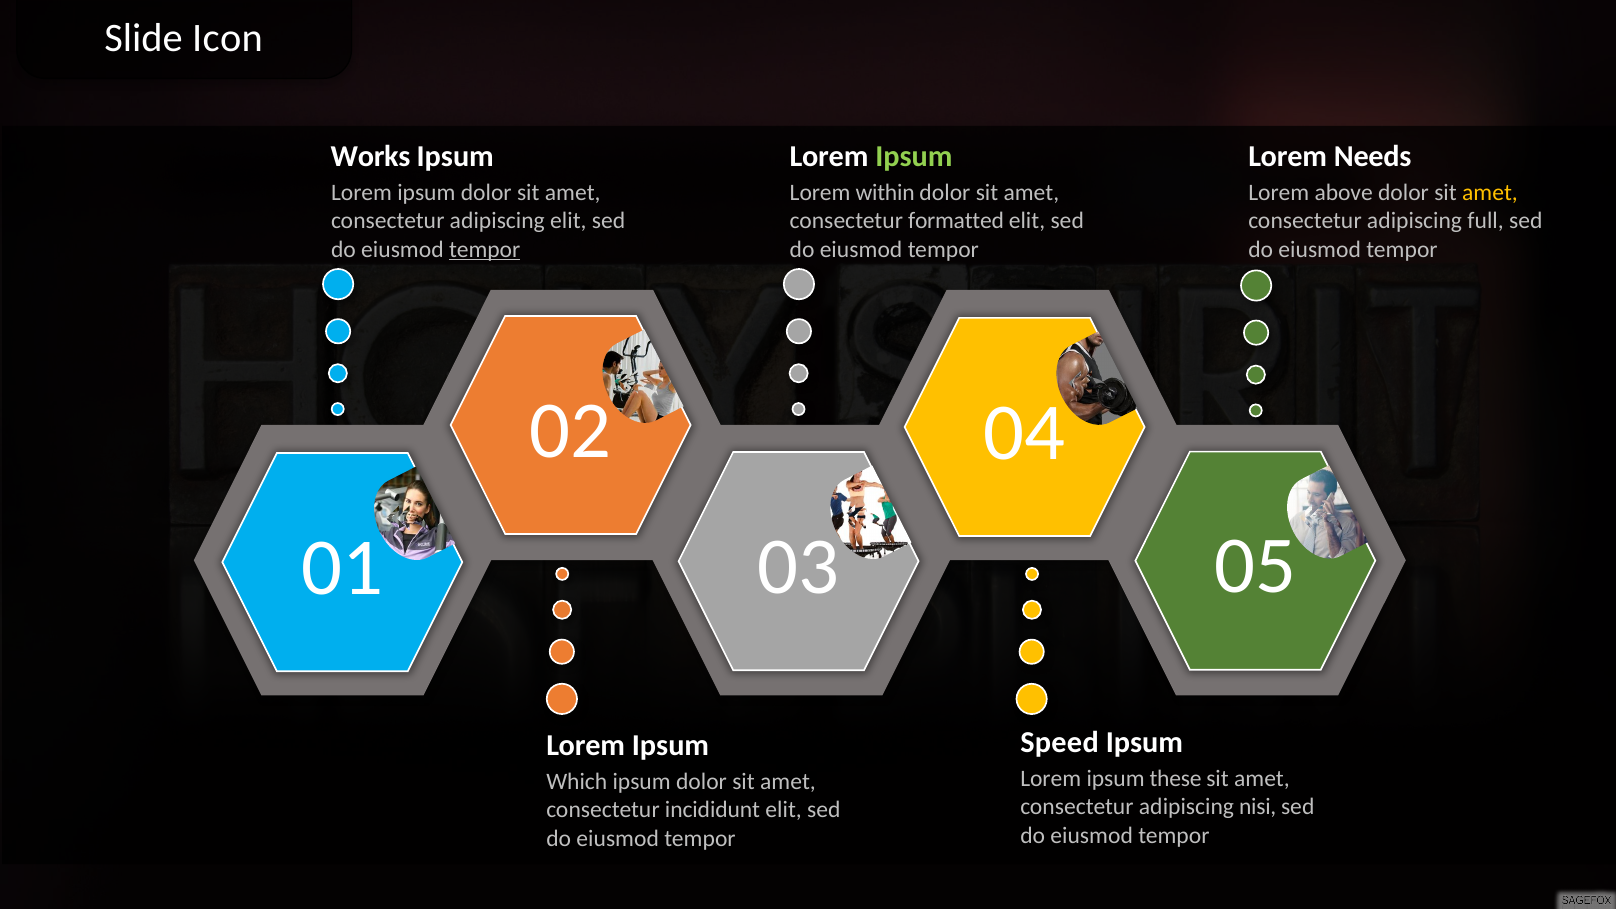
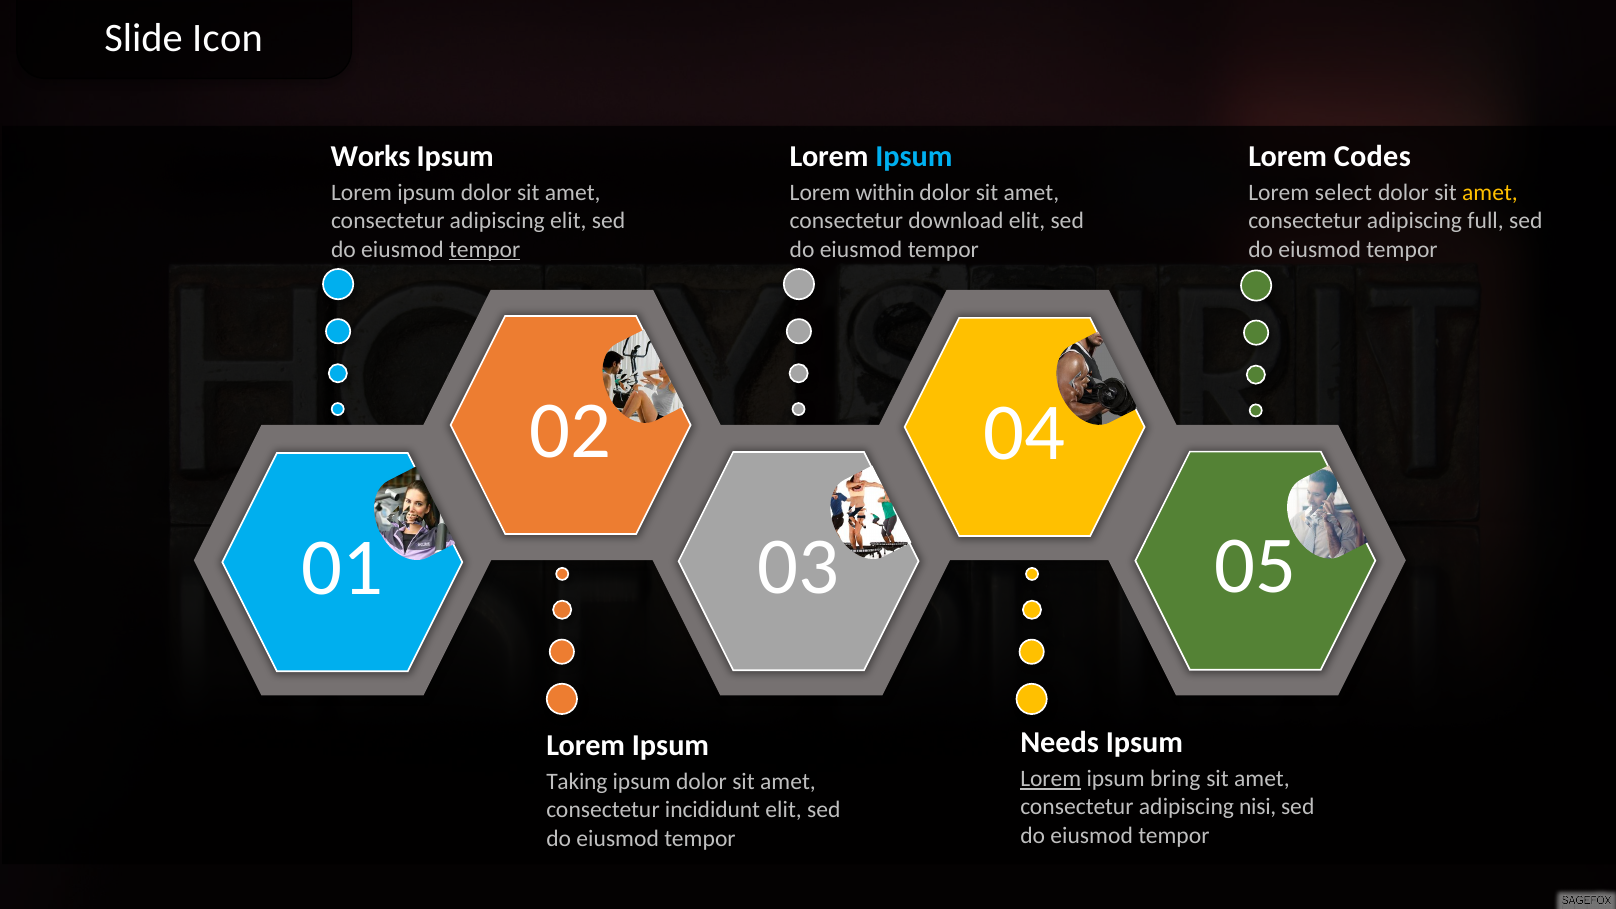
Ipsum colour: light green -> light blue (914, 156)
Needs: Needs -> Codes (1372, 156)
above: above -> select (1343, 193)
formatted: formatted -> download (956, 221)
Speed: Speed -> Needs (1060, 742)
Lorem underline: none -> present (1051, 779)
these: these -> bring (1175, 779)
Which: Which -> Taking (577, 782)
